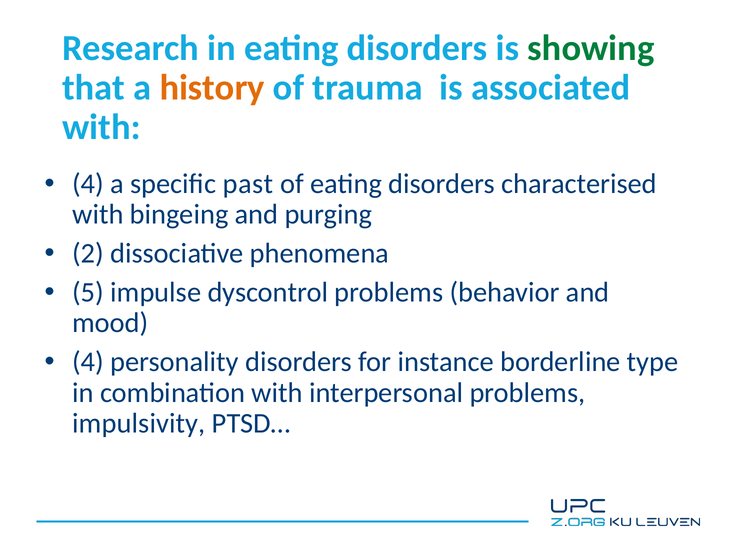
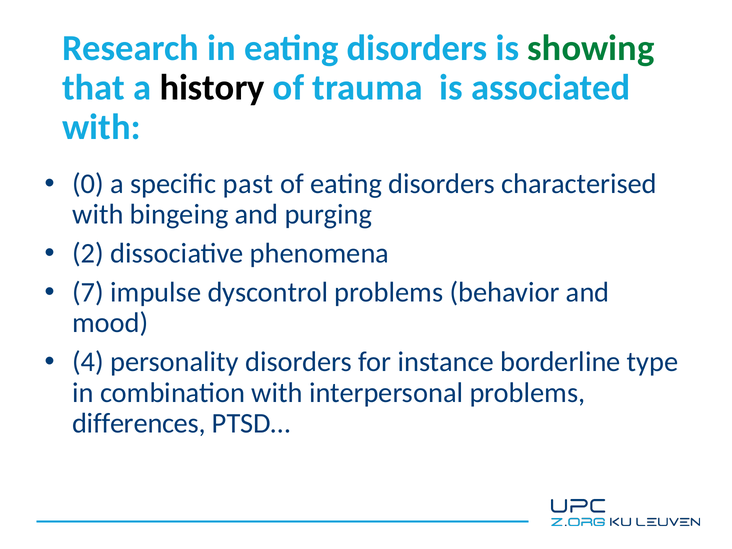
history colour: orange -> black (212, 88)
4: 4 -> 0 (88, 184)
5: 5 -> 7 (88, 292)
impulsivity: impulsivity -> differences (139, 423)
